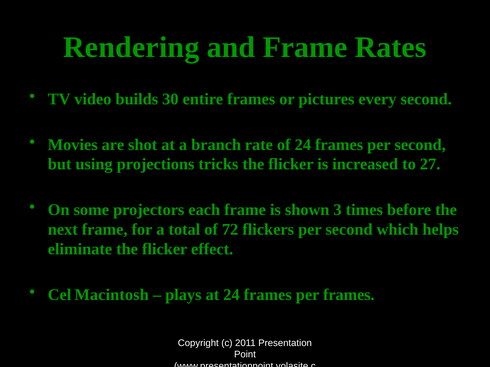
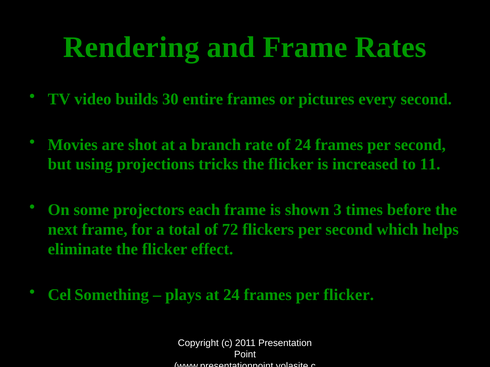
27: 27 -> 11 (430, 164)
Macintosh: Macintosh -> Something (112, 295)
per frames: frames -> flicker (349, 295)
